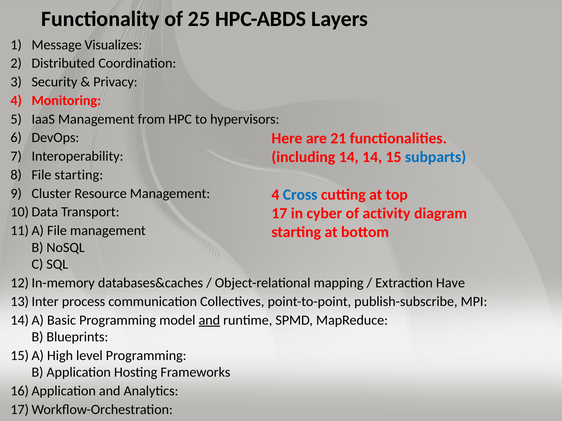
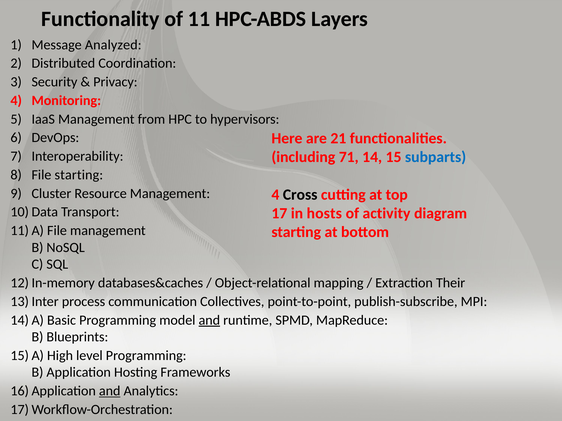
25: 25 -> 11 (199, 19)
Visualizes: Visualizes -> Analyzed (113, 45)
including 14: 14 -> 71 (349, 157)
Cross colour: blue -> black (300, 195)
cyber: cyber -> hosts (324, 213)
Have: Have -> Their (451, 283)
and underline: none -> present (110, 391)
